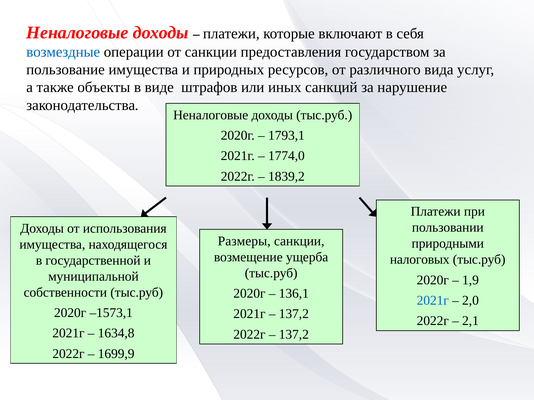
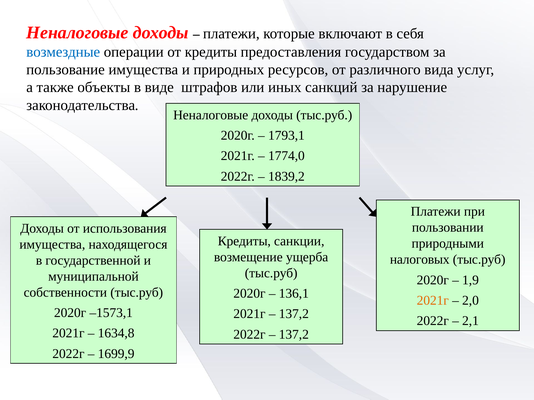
от санкции: санкции -> кредиты (211, 52)
Размеры: Размеры -> Кредиты (244, 241)
2021г colour: blue -> orange (433, 301)
